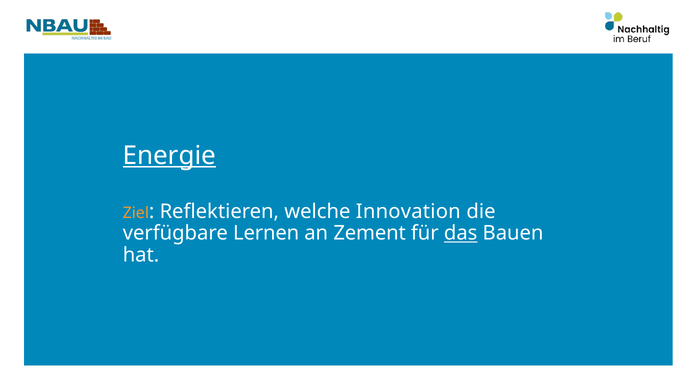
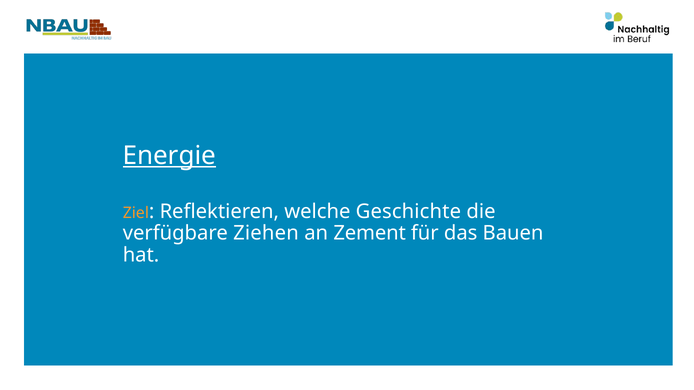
Innovation: Innovation -> Geschichte (408, 212)
Lernen: Lernen -> Ziehen (266, 234)
das underline: present -> none (461, 234)
